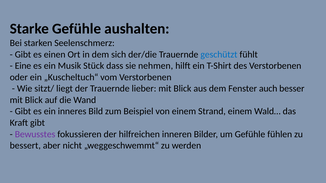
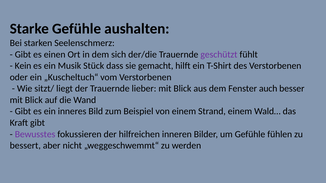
geschützt colour: blue -> purple (219, 54)
Eine: Eine -> Kein (23, 66)
nehmen: nehmen -> gemacht (156, 66)
